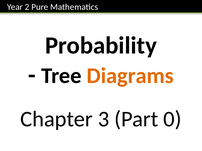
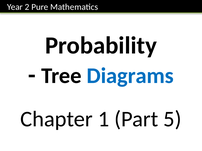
Diagrams colour: orange -> blue (130, 76)
3: 3 -> 1 (104, 119)
0: 0 -> 5 (172, 119)
